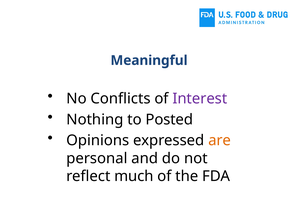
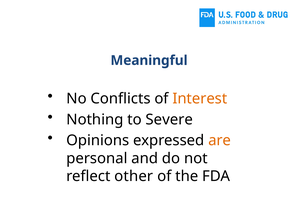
Interest colour: purple -> orange (200, 98)
Posted: Posted -> Severe (169, 119)
much: much -> other (134, 176)
